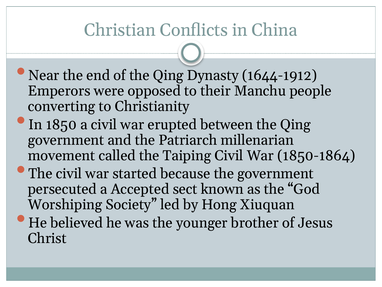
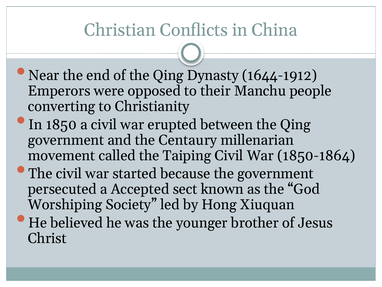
Patriarch: Patriarch -> Centaury (188, 140)
